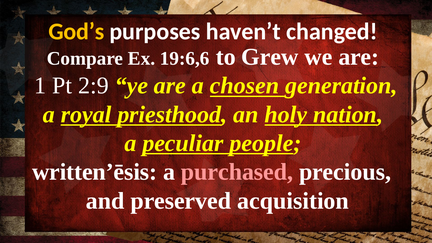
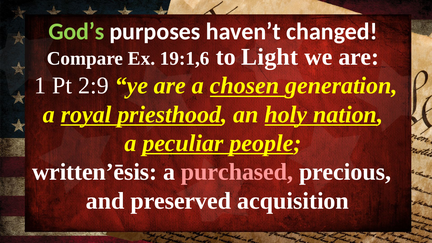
God’s colour: yellow -> light green (76, 32)
19:6,6: 19:6,6 -> 19:1,6 (185, 58)
Grew: Grew -> Light (270, 57)
